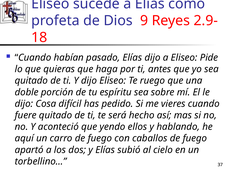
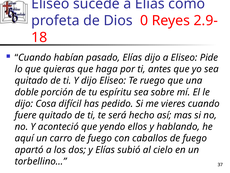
9: 9 -> 0 (144, 21)
